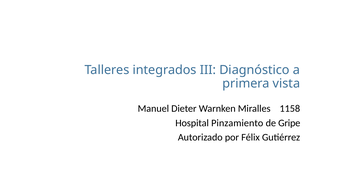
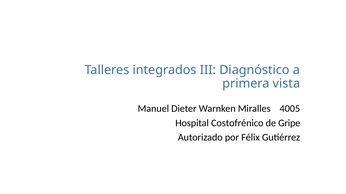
1158: 1158 -> 4005 (290, 109)
Pinzamiento: Pinzamiento -> Costofrénico (237, 123)
